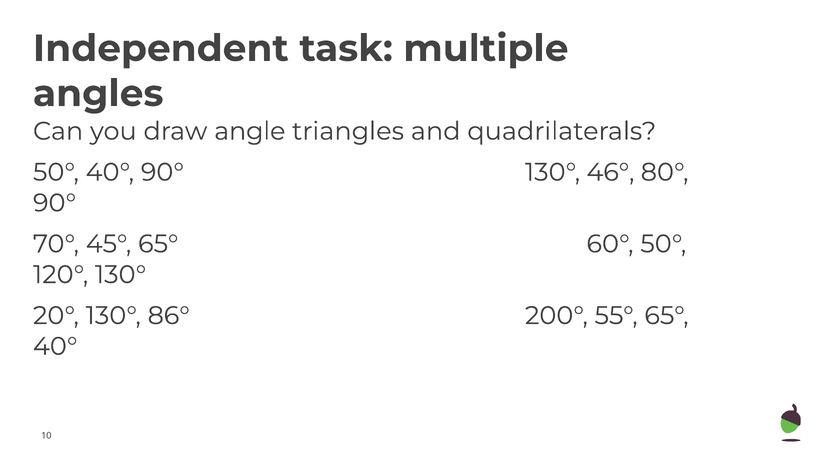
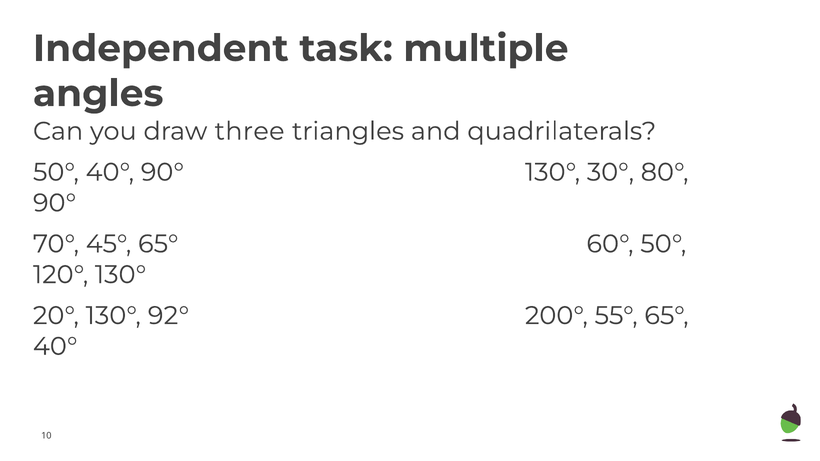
angle: angle -> three (250, 131)
46°: 46° -> 30° (610, 172)
86°: 86° -> 92° (169, 316)
